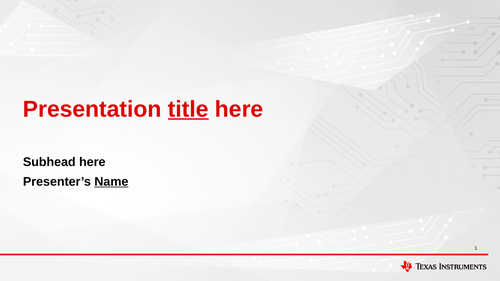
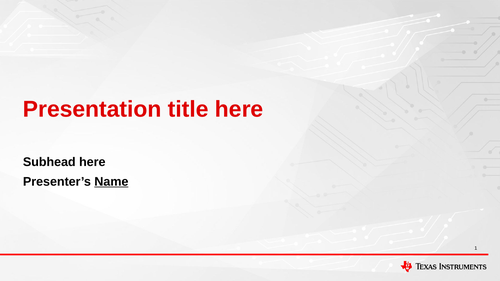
title underline: present -> none (188, 109)
